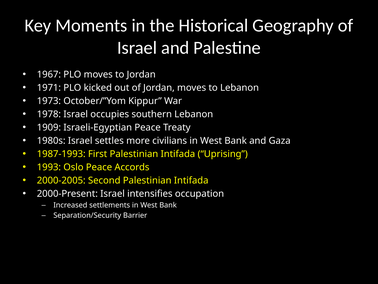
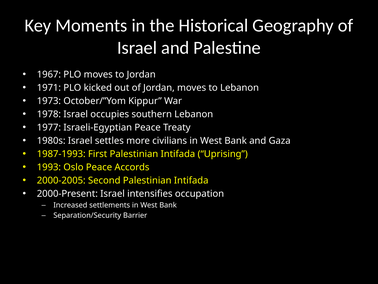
1909: 1909 -> 1977 (49, 127)
